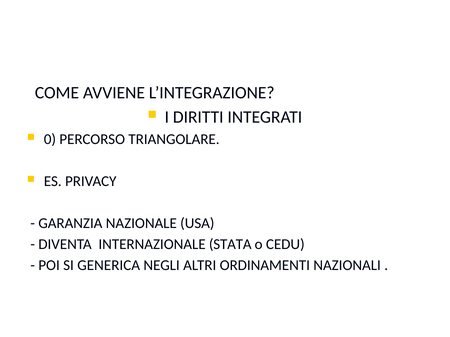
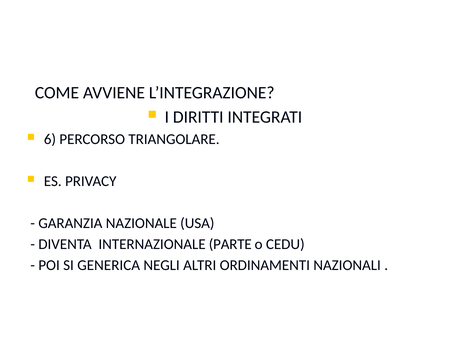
0: 0 -> 6 (50, 140)
STATA: STATA -> PARTE (230, 245)
